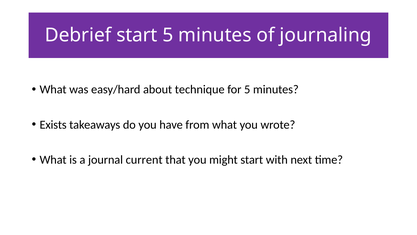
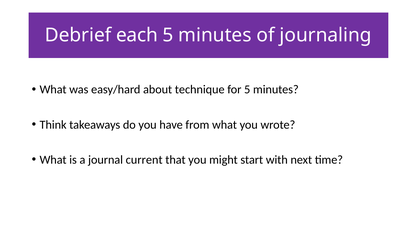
Debrief start: start -> each (137, 35)
Exists: Exists -> Think (53, 124)
